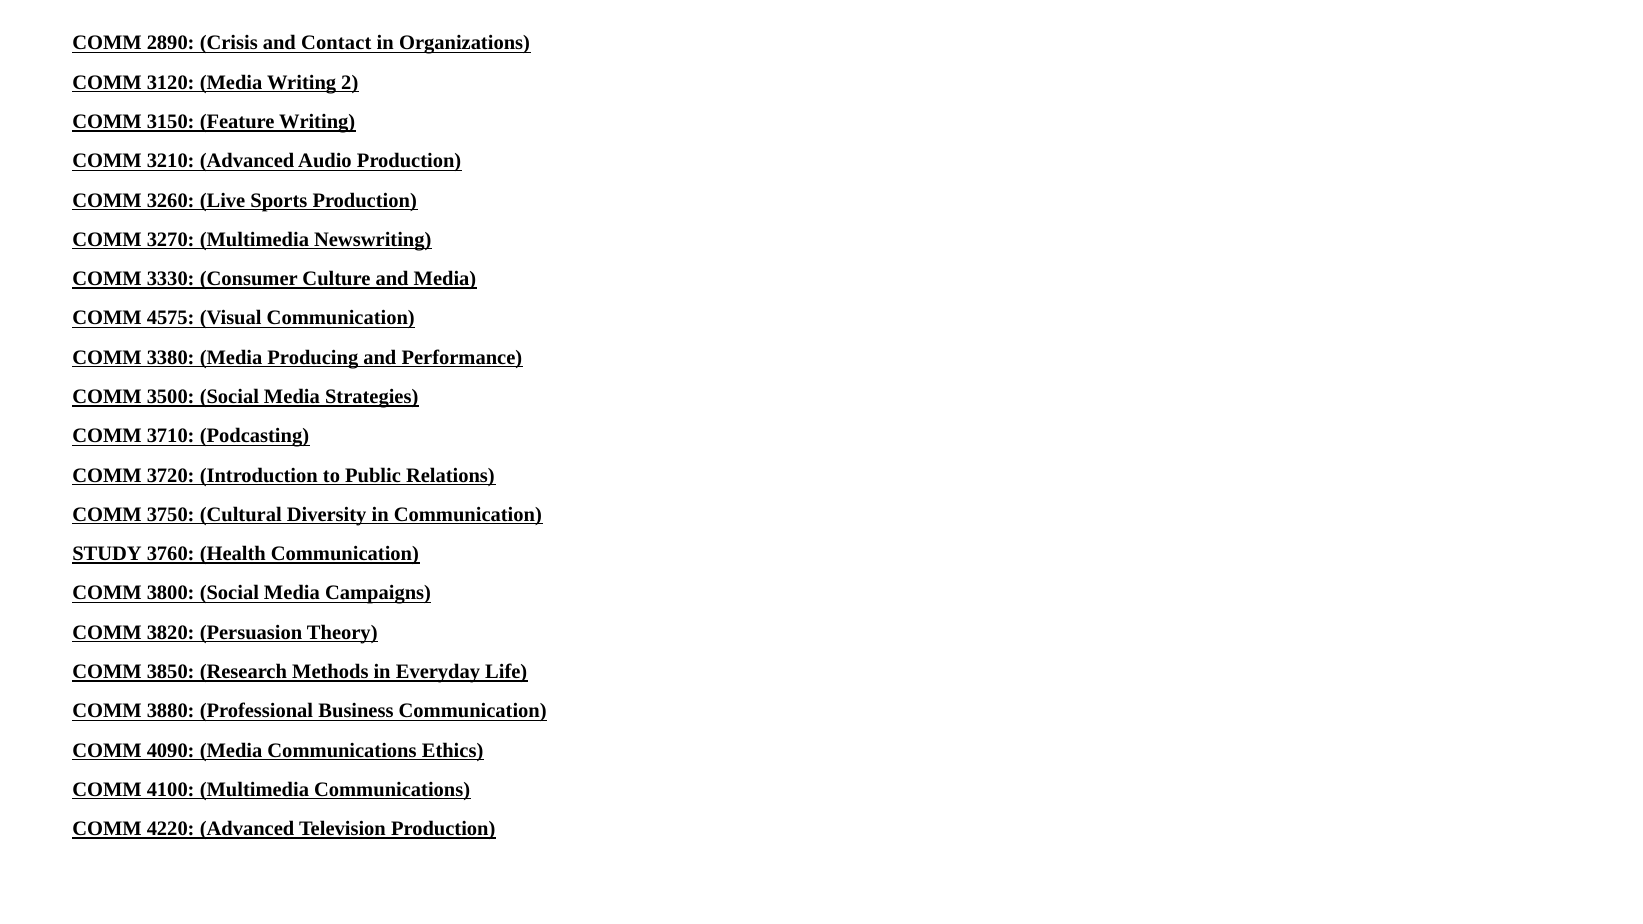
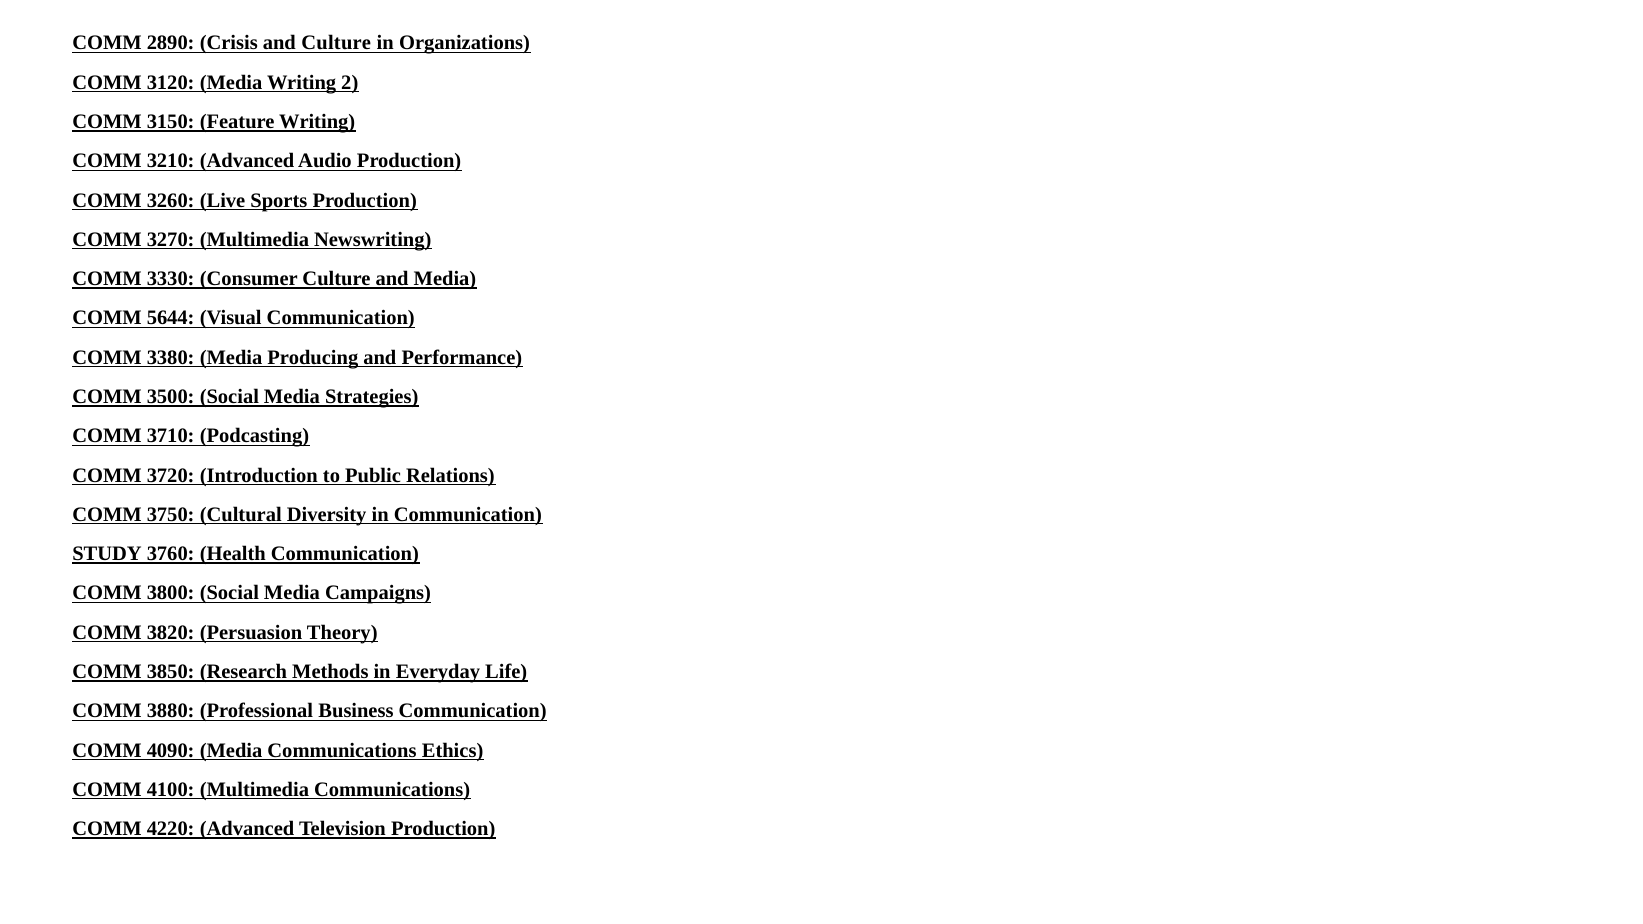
and Contact: Contact -> Culture (336, 43)
4575: 4575 -> 5644 (171, 318)
